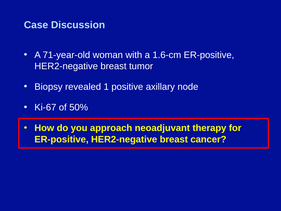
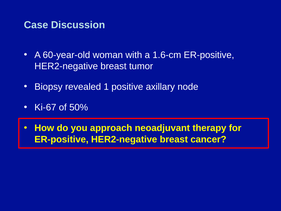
71-year-old: 71-year-old -> 60-year-old (66, 55)
